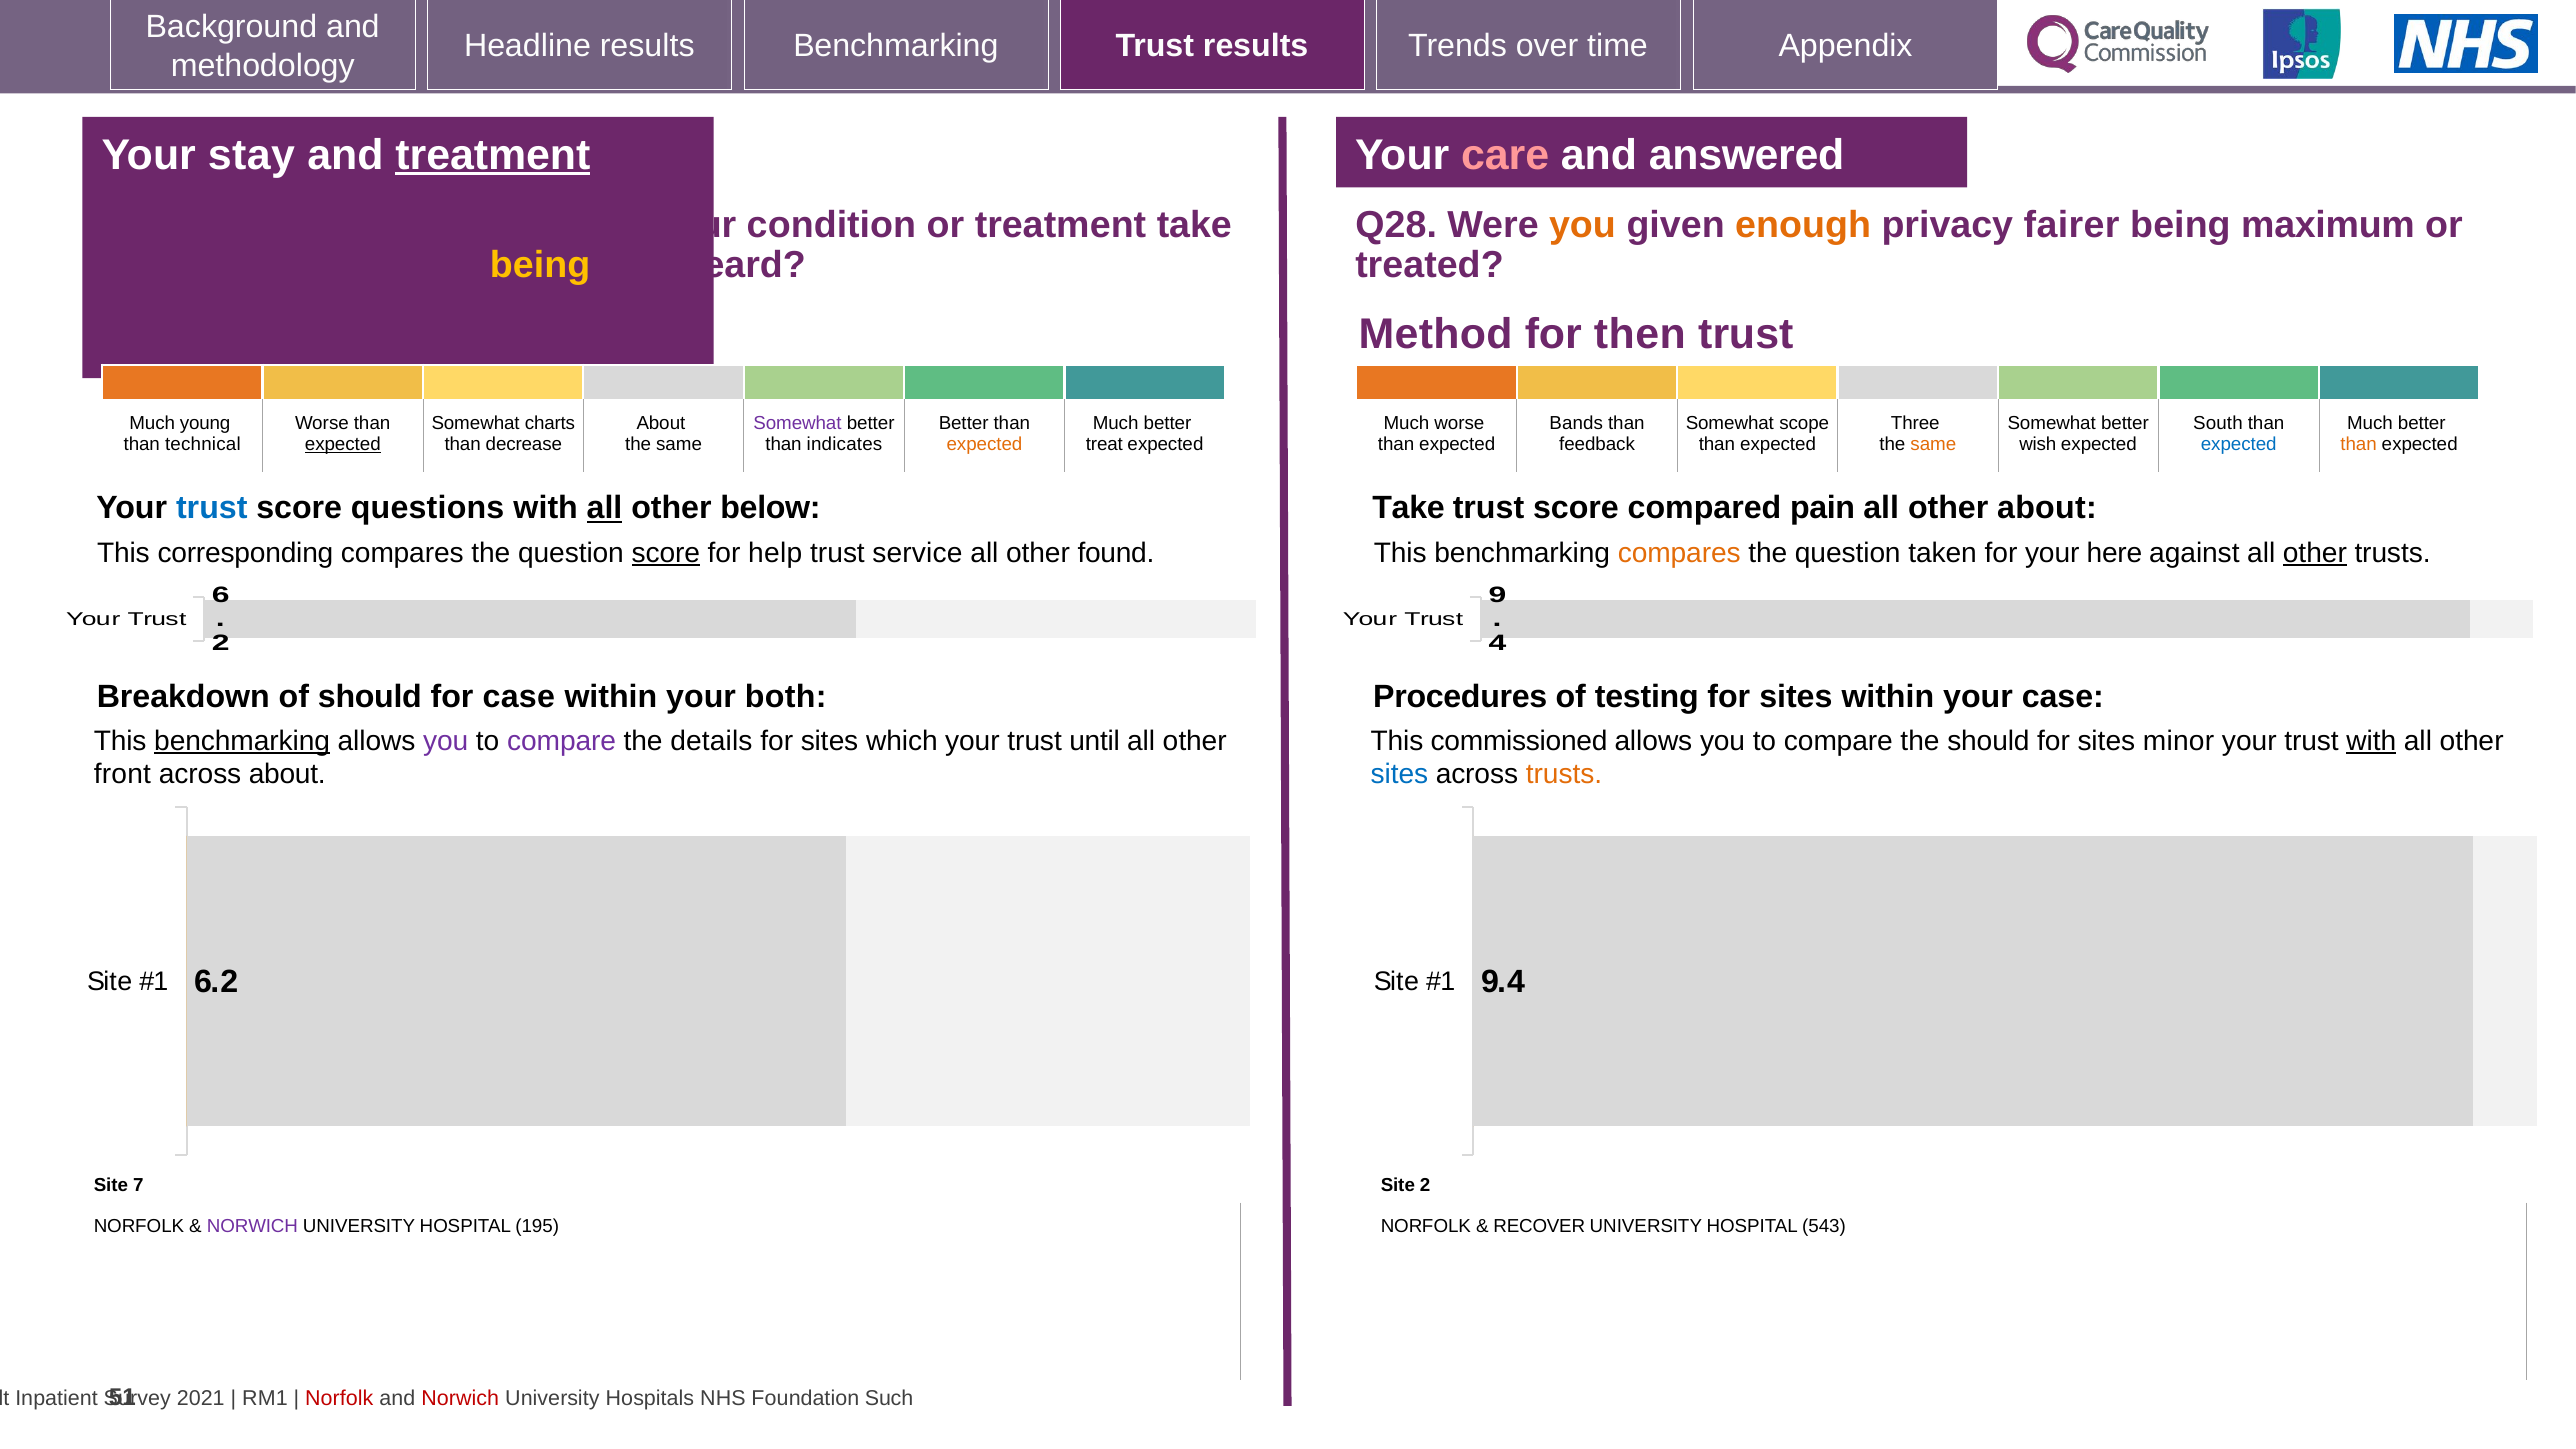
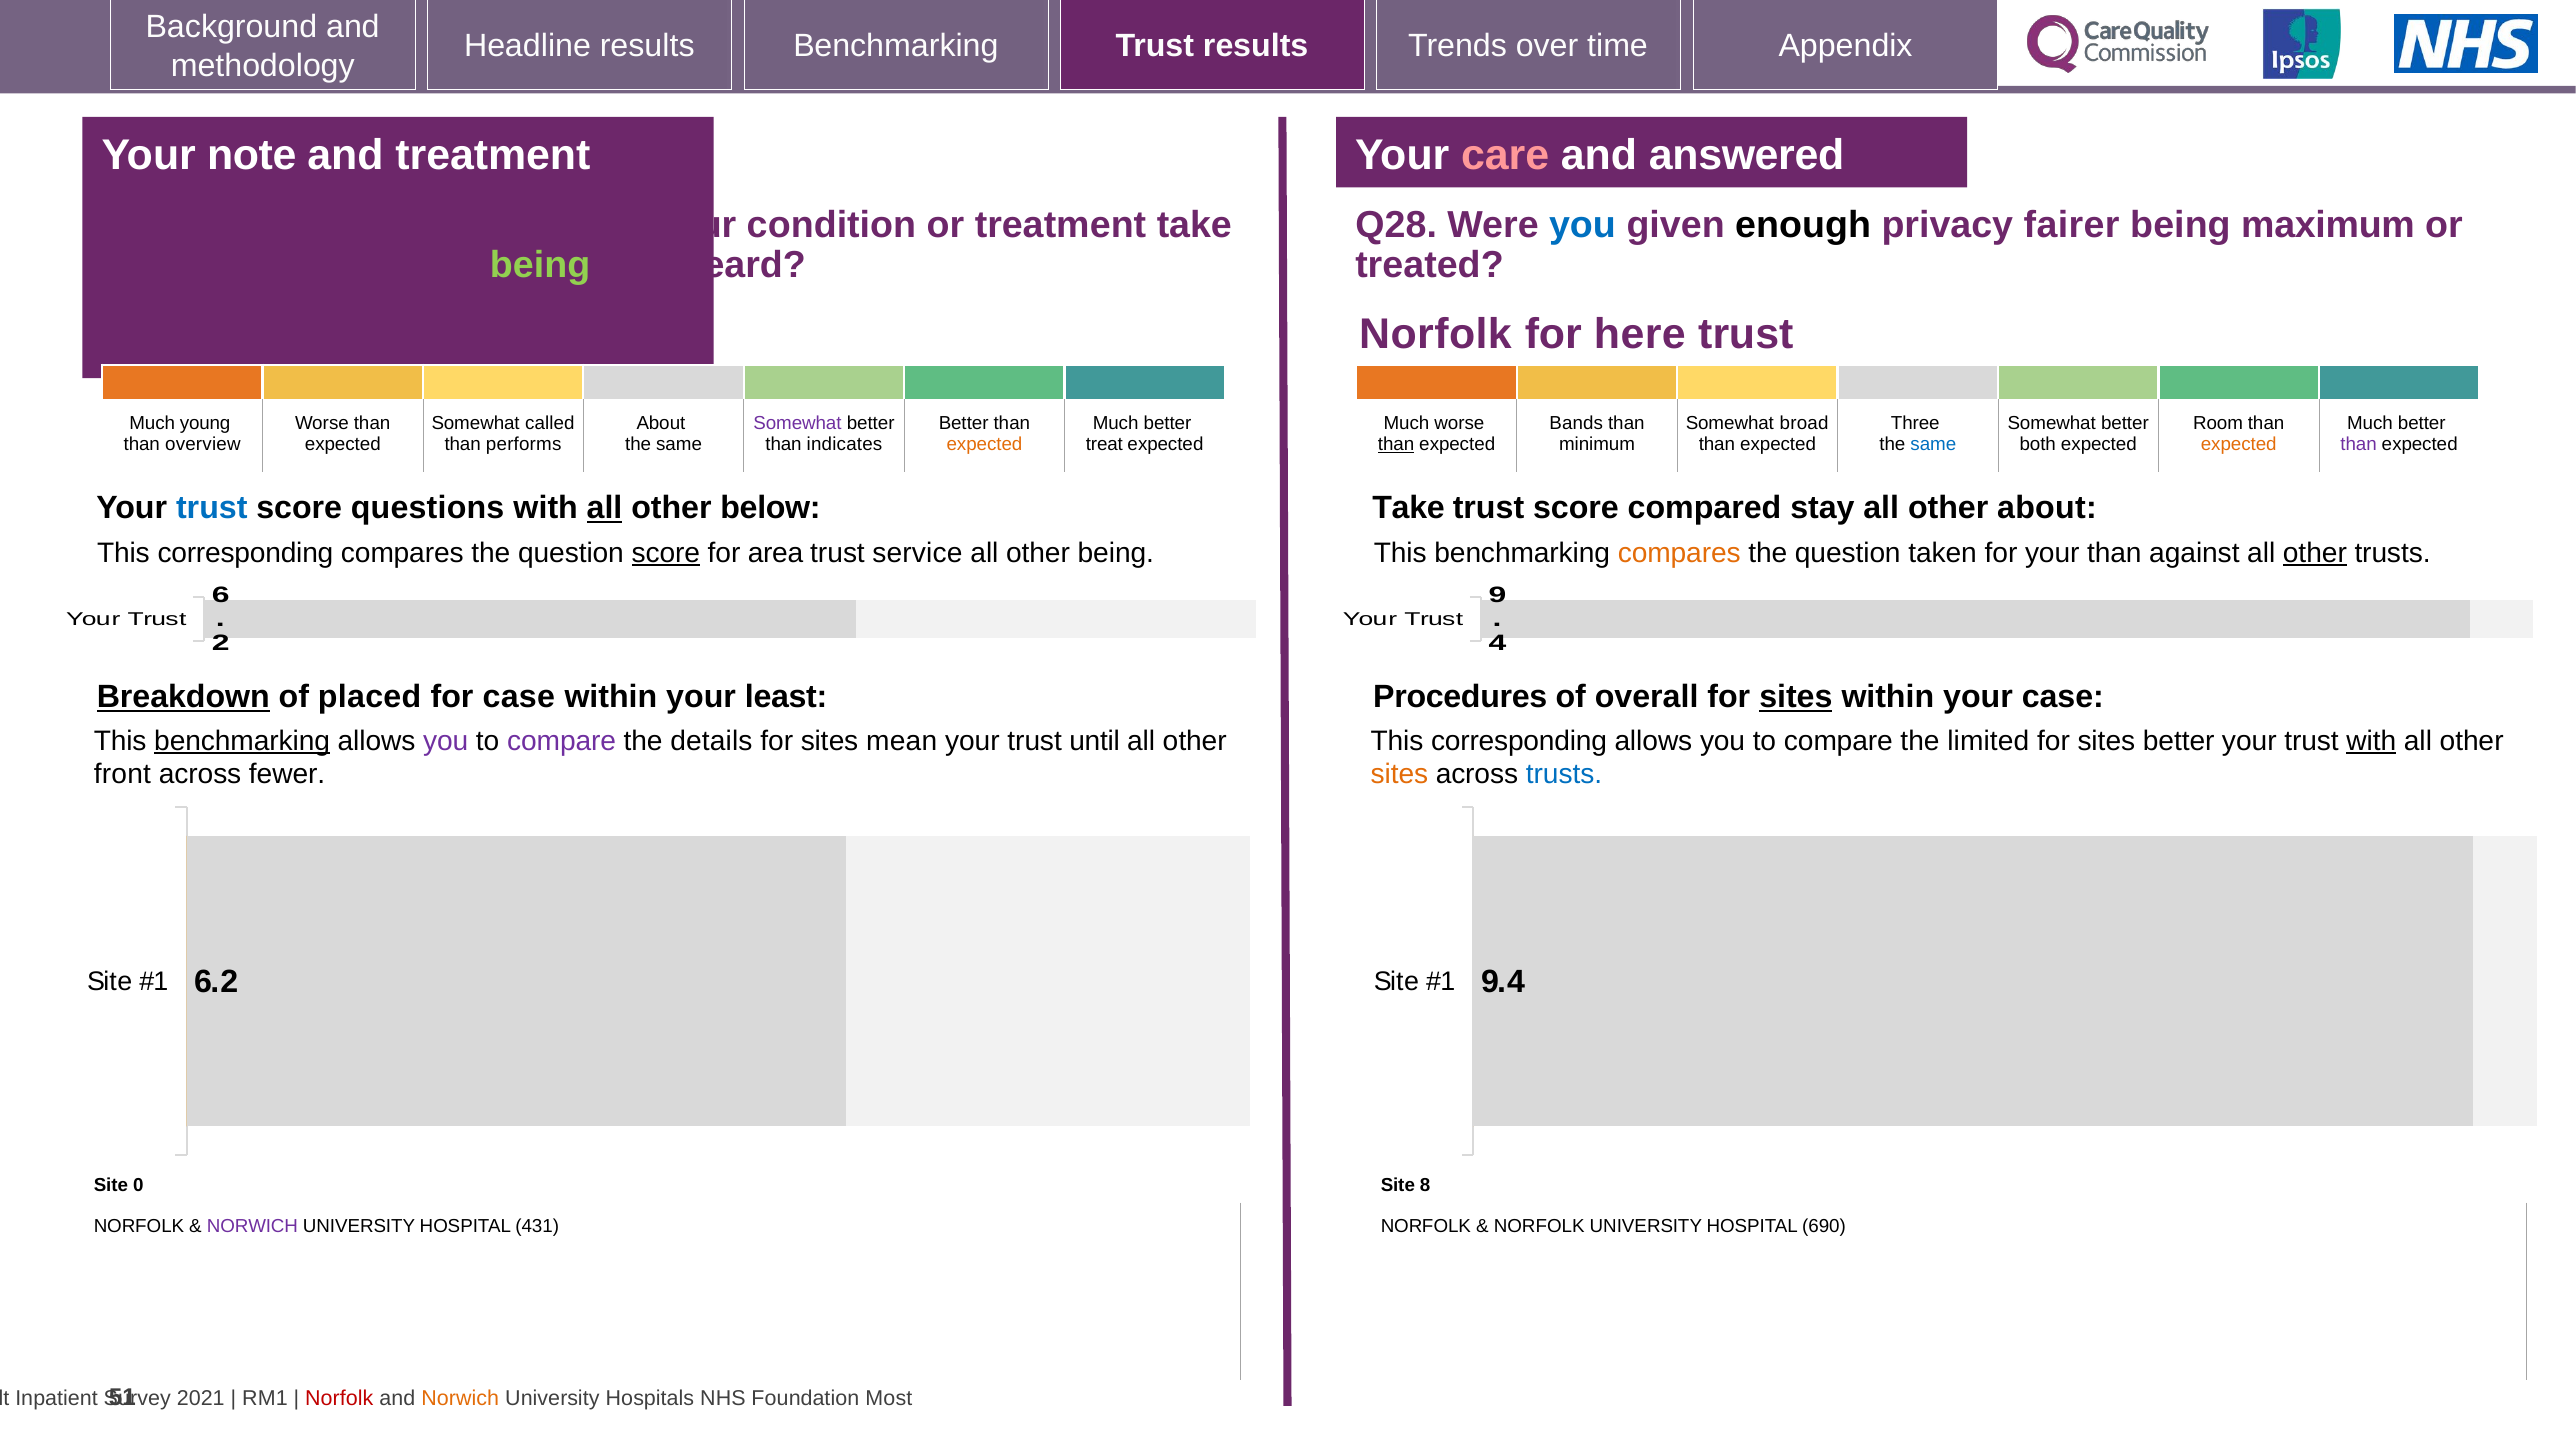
stay: stay -> note (252, 155)
treatment underline: present -> none (493, 155)
you colour: orange -> blue (1582, 225)
enough colour: orange -> black (1803, 225)
being colour: yellow -> light green (540, 265)
Method: Method -> Norfolk (1436, 335)
then: then -> here (1640, 335)
charts: charts -> called (550, 423)
scope: scope -> broad (1804, 423)
South: South -> Room (2218, 423)
technical: technical -> overview (203, 444)
expected underline: present -> none (343, 444)
decrease: decrease -> performs (524, 444)
than underline: none -> present (1396, 444)
feedback: feedback -> minimum (1597, 444)
same colour: orange -> blue (1933, 444)
wish: wish -> both (2038, 444)
expected colour: blue -> orange (2239, 444)
than colour: orange -> purple (2359, 444)
pain: pain -> stay (1822, 508)
help: help -> area (776, 553)
other found: found -> being (1116, 553)
your here: here -> than (2114, 553)
Breakdown underline: none -> present (183, 697)
of should: should -> placed (370, 697)
both: both -> least (786, 697)
testing: testing -> overall (1647, 697)
sites underline: none -> present (1796, 697)
which: which -> mean (902, 741)
commissioned: commissioned -> corresponding (1519, 741)
the should: should -> limited (1988, 741)
sites minor: minor -> better (2179, 741)
across about: about -> fewer (287, 775)
sites colour: blue -> orange (1399, 775)
trusts colour: orange -> blue (1564, 775)
7: 7 -> 0 (138, 1185)
Site 2: 2 -> 8 (1425, 1185)
195: 195 -> 431 (537, 1227)
RECOVER: RECOVER -> NORFOLK (1539, 1227)
543: 543 -> 690 (1824, 1227)
Norwich colour: red -> orange (460, 1399)
Such: Such -> Most (889, 1399)
